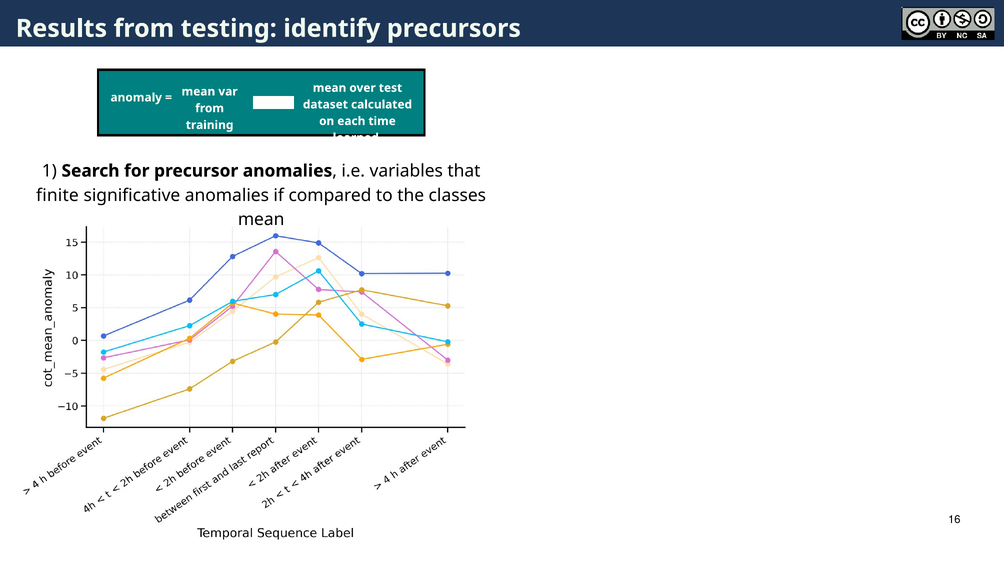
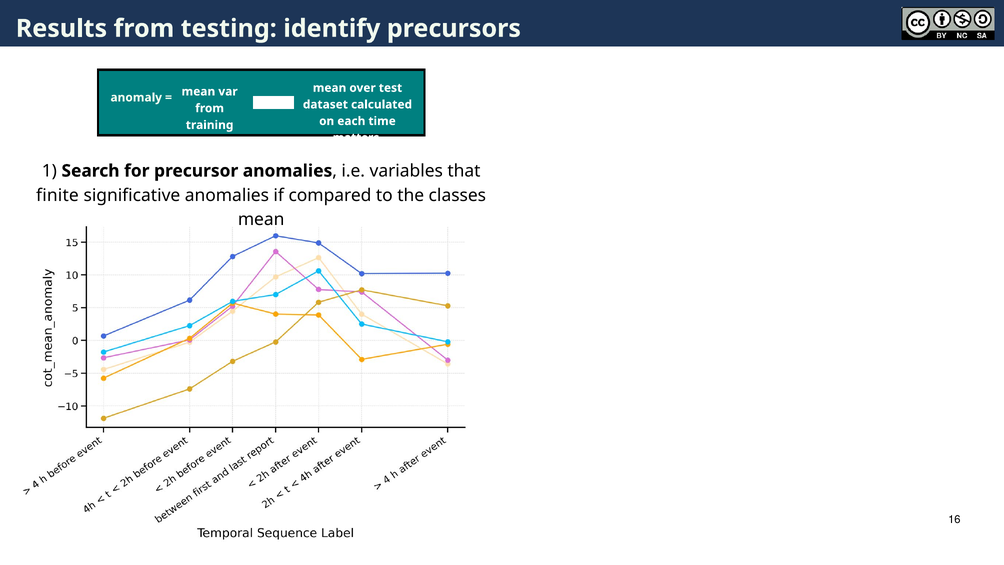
learned: learned -> matters (356, 138)
